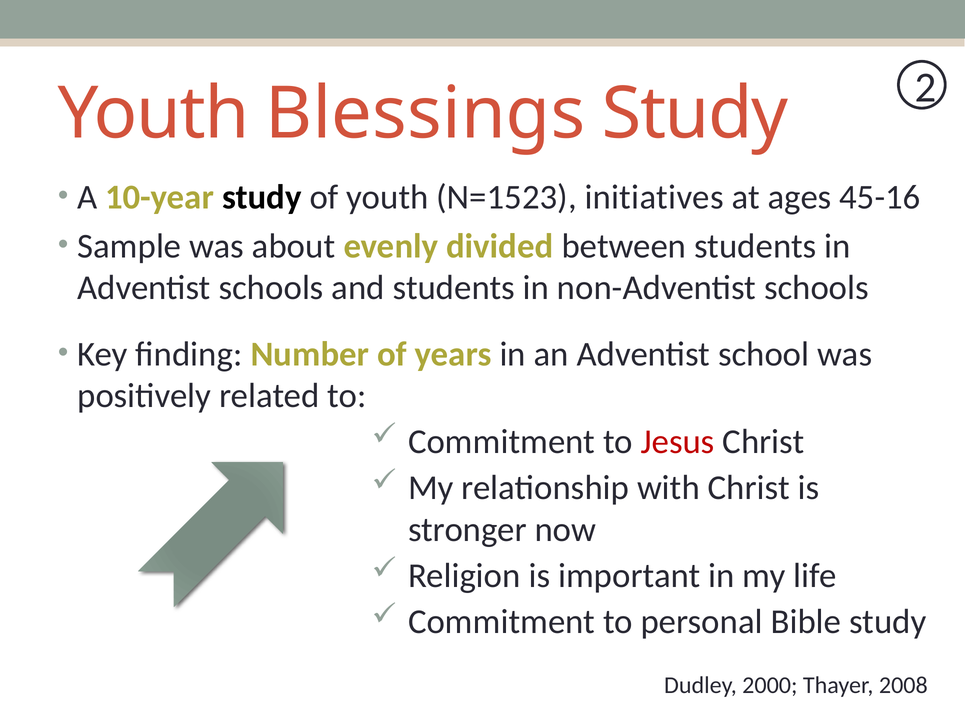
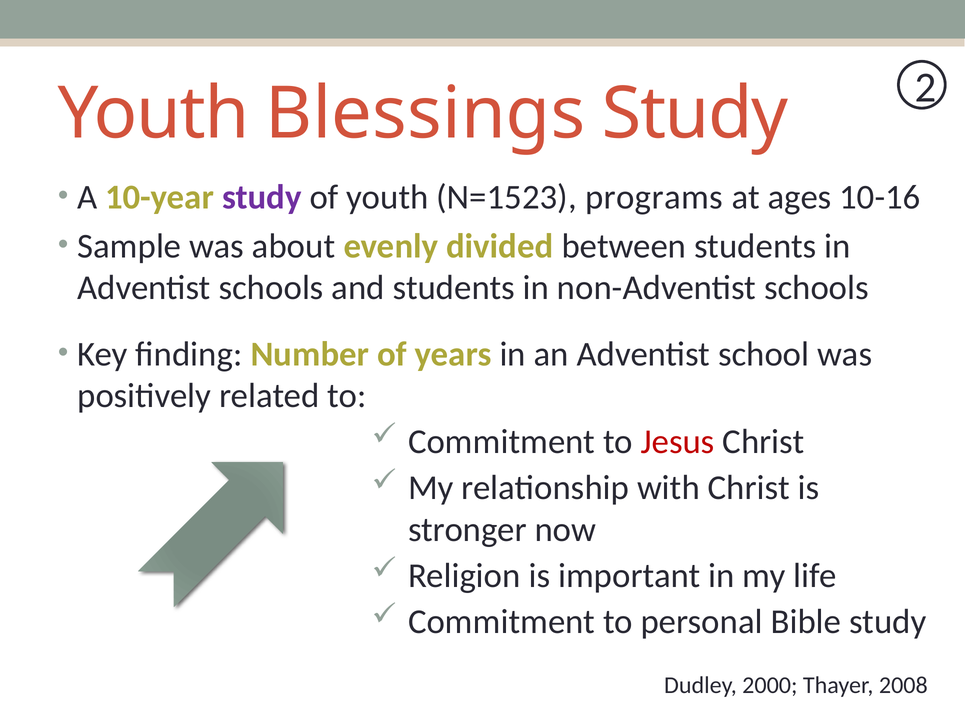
study colour: black -> purple (262, 197)
initiatives: initiatives -> programs (654, 197)
45-16: 45-16 -> 10-16 (880, 197)
